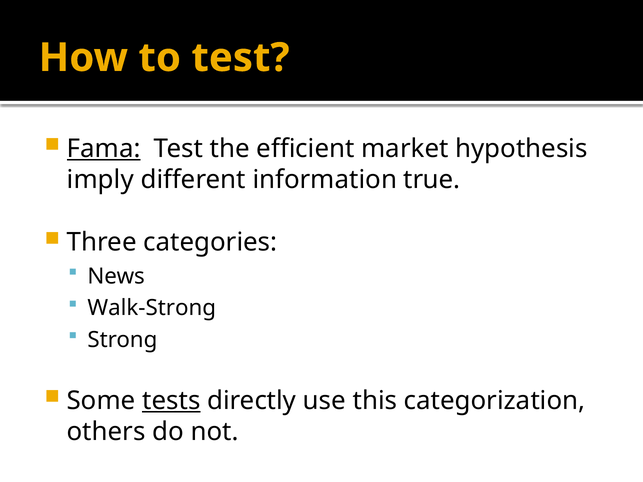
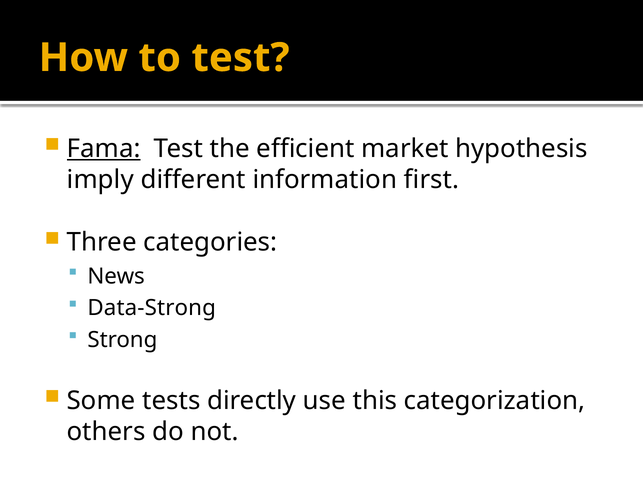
true: true -> first (431, 180)
Walk-Strong: Walk-Strong -> Data-Strong (152, 308)
tests underline: present -> none (171, 401)
